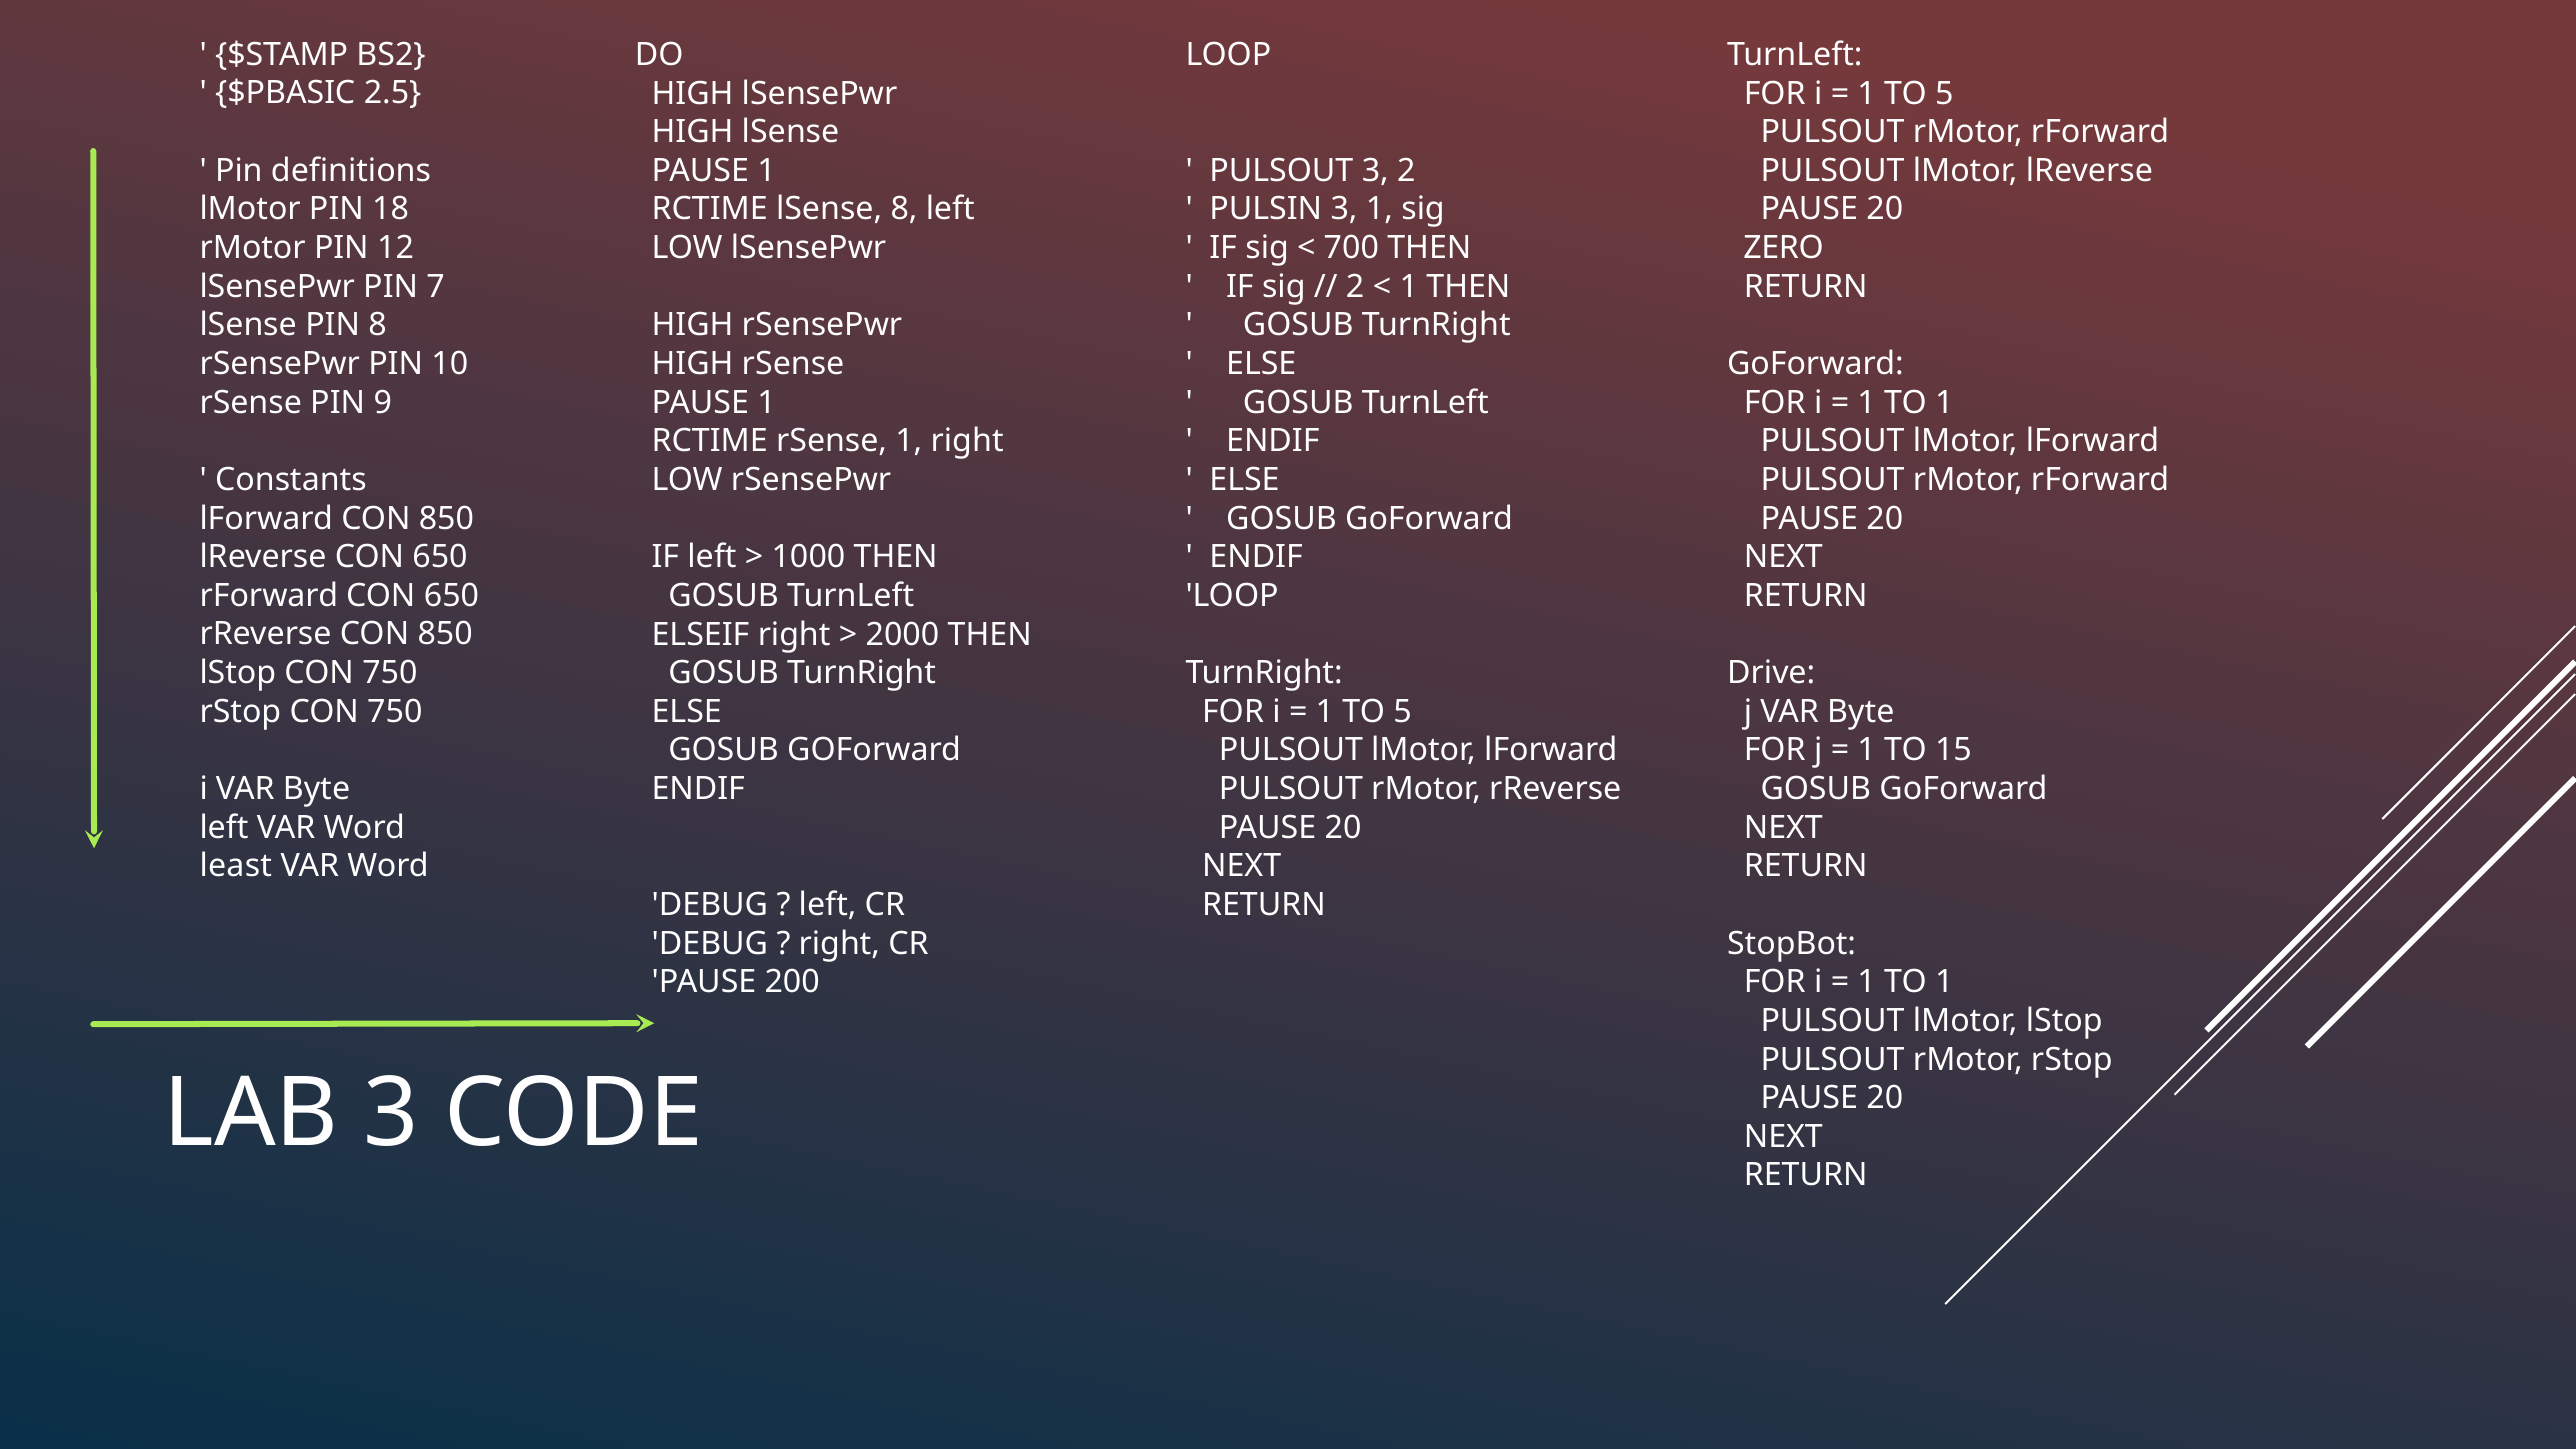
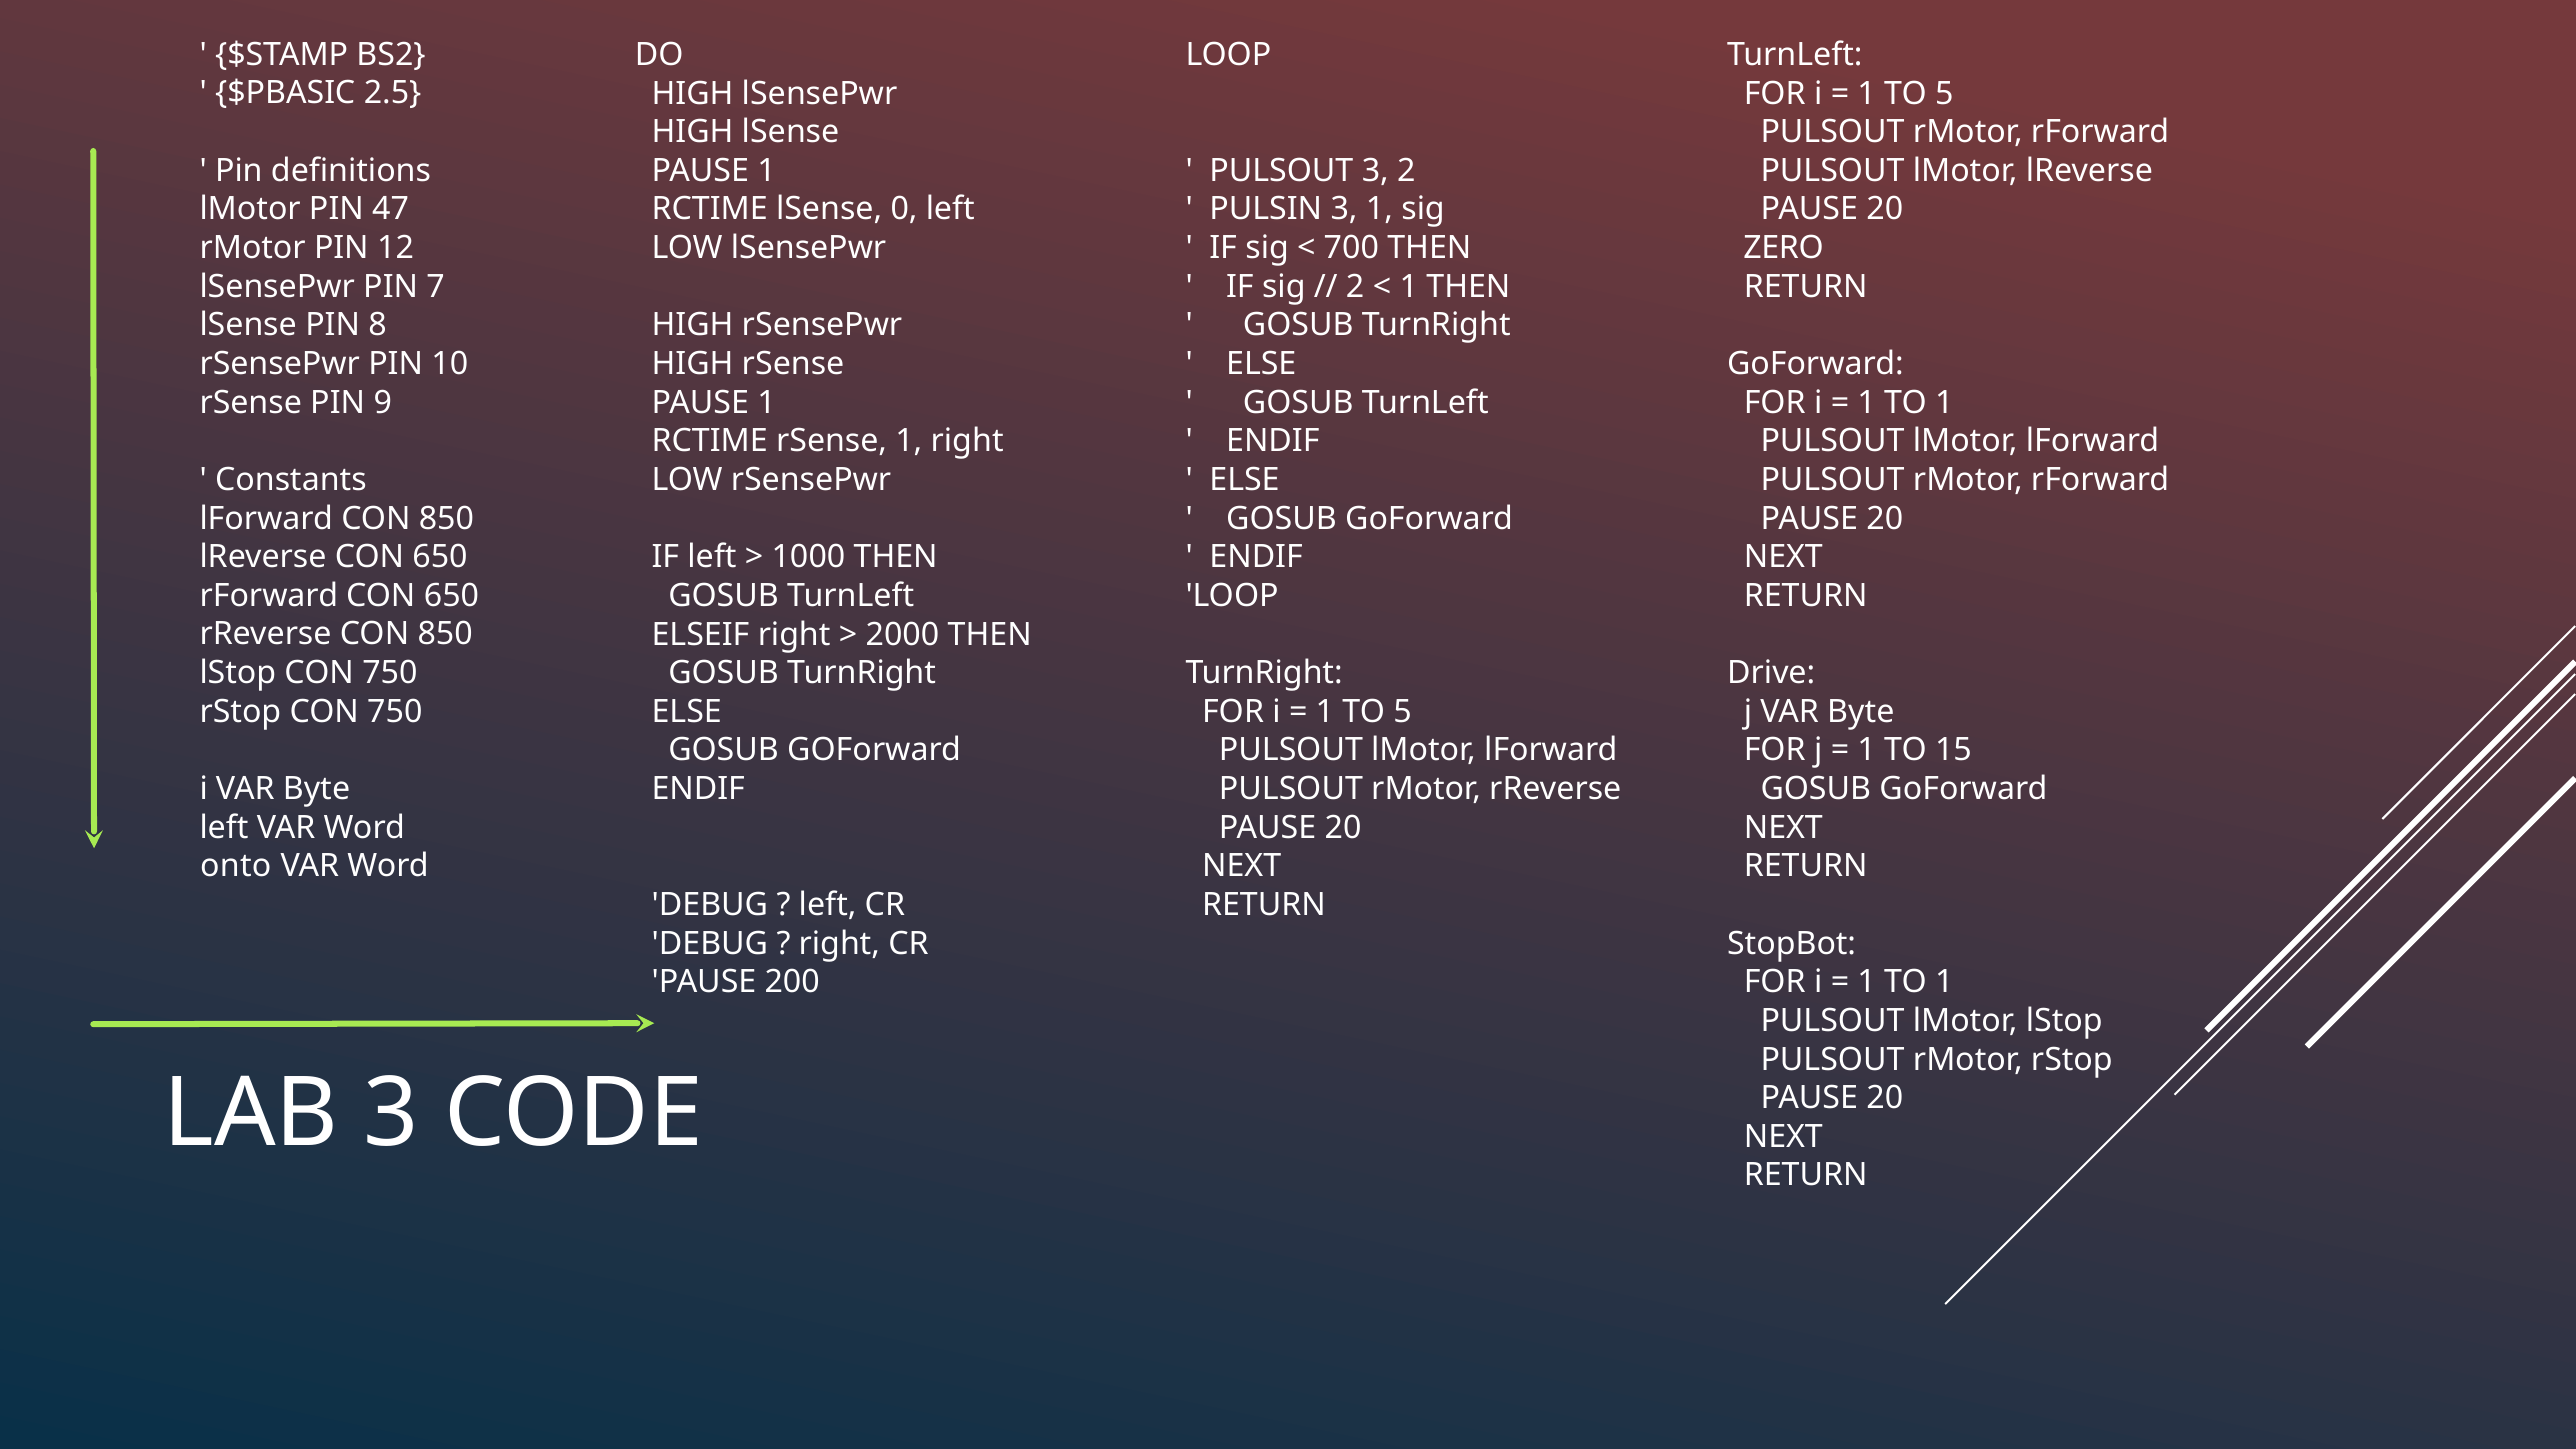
18: 18 -> 47 (391, 209)
lSense 8: 8 -> 0 (904, 209)
least: least -> onto (236, 866)
